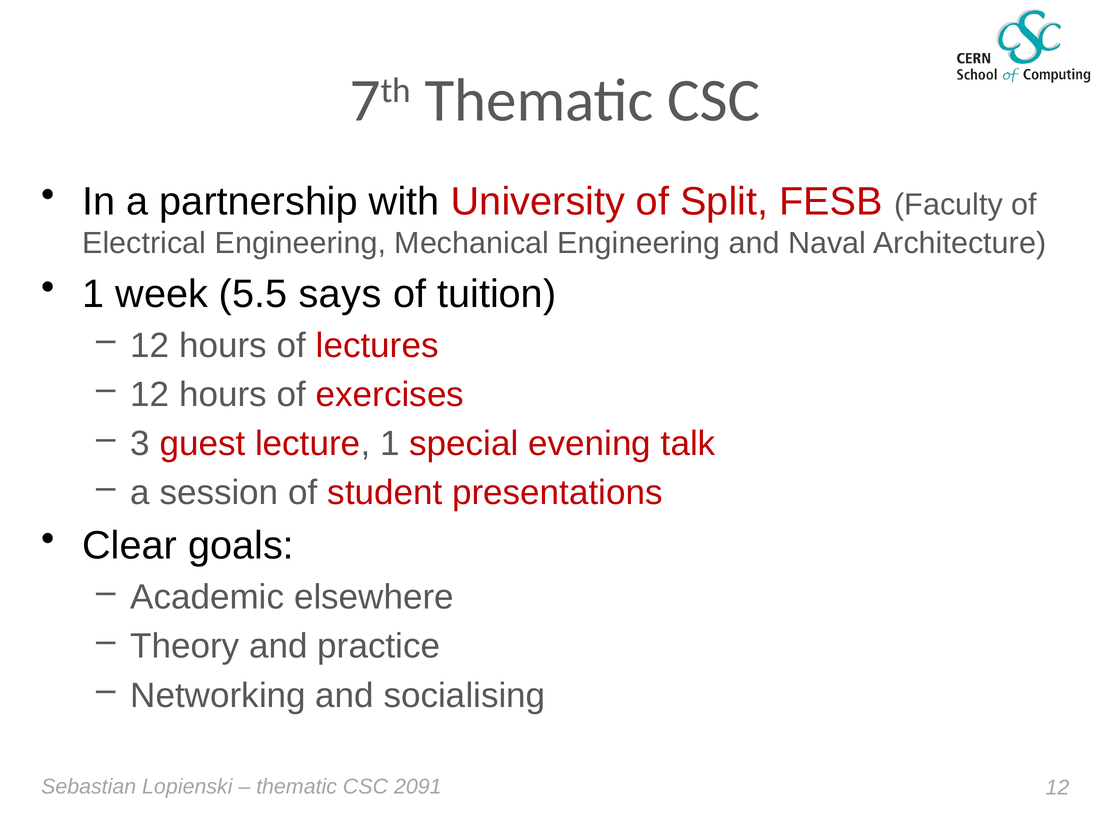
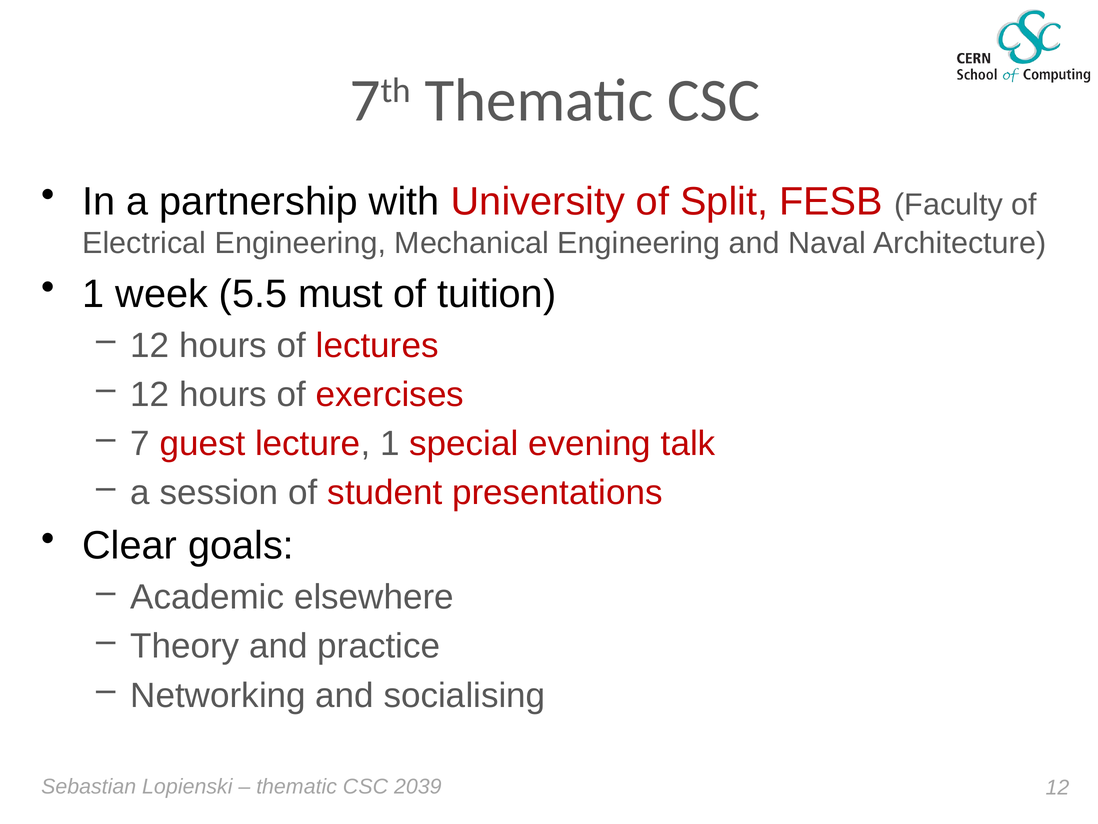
says: says -> must (340, 294)
3: 3 -> 7 (140, 443)
2091: 2091 -> 2039 (418, 786)
